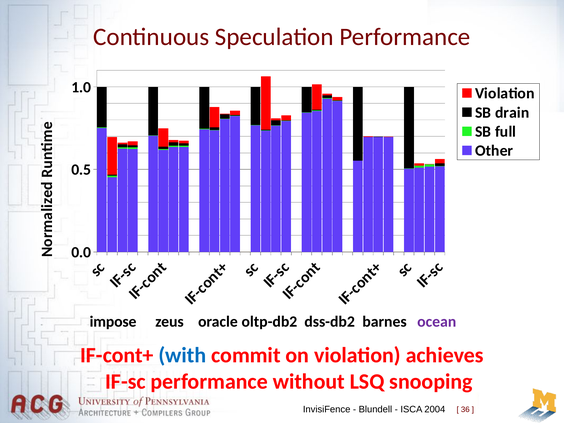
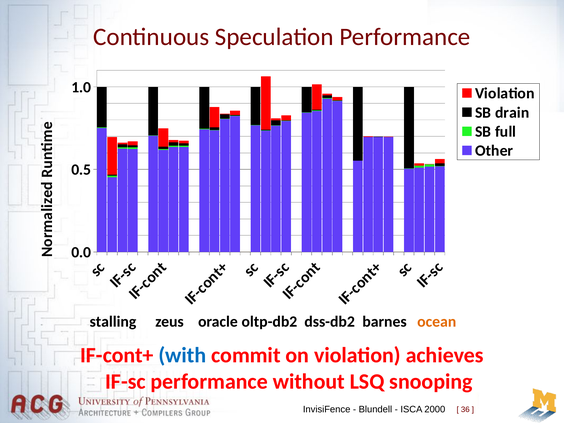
impose: impose -> stalling (113, 322)
ocean colour: purple -> orange (437, 322)
2004: 2004 -> 2000 (435, 410)
